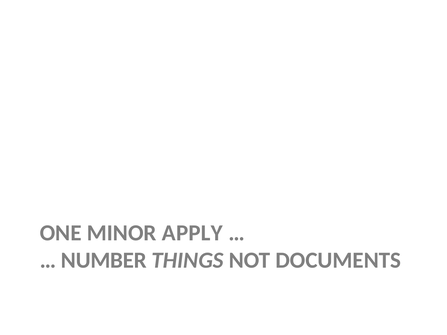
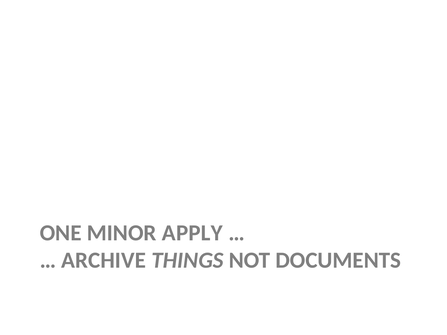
NUMBER: NUMBER -> ARCHIVE (104, 261)
